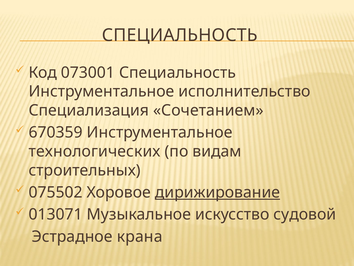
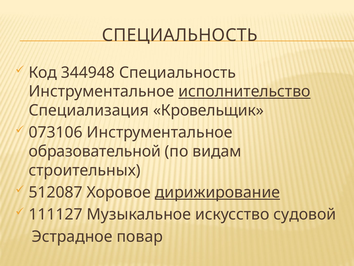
073001: 073001 -> 344948 (88, 72)
исполнительство underline: none -> present (244, 91)
Сочетанием: Сочетанием -> Кровельщик (208, 110)
670359: 670359 -> 073106 (56, 132)
технологических: технологических -> образовательной (95, 151)
075502: 075502 -> 512087 (56, 192)
013071: 013071 -> 111127 (56, 214)
крана: крана -> повар (140, 236)
